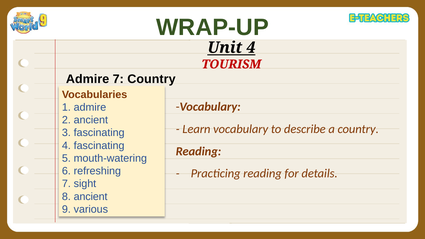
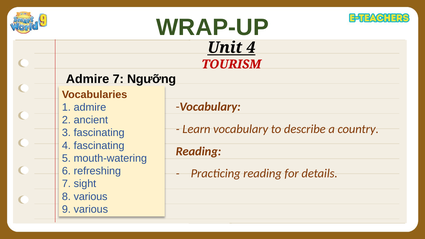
7 Country: Country -> Ngưỡng (152, 79)
8 ancient: ancient -> various (91, 197)
